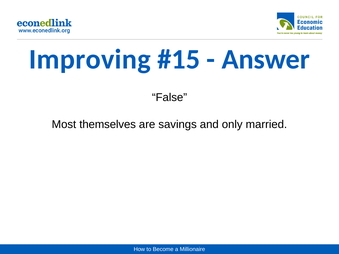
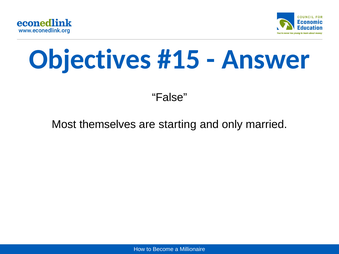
Improving: Improving -> Objectives (90, 59)
savings: savings -> starting (178, 125)
